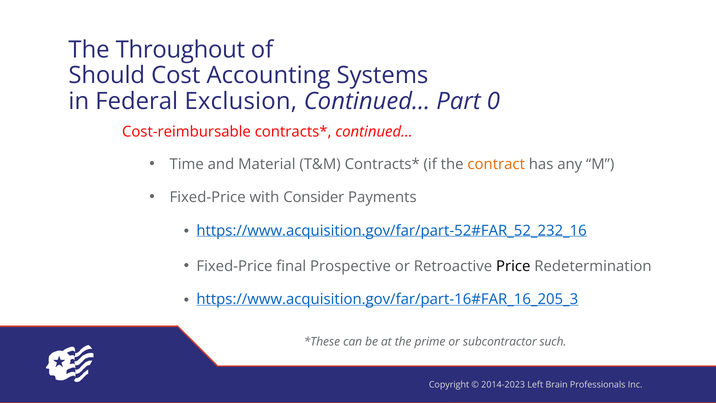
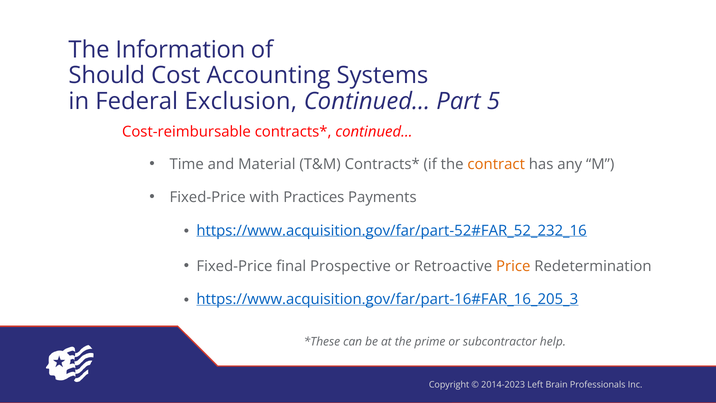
Throughout: Throughout -> Information (180, 50)
0: 0 -> 5 (493, 101)
Consider: Consider -> Practices (314, 197)
Price colour: black -> orange (513, 266)
such: such -> help (553, 341)
